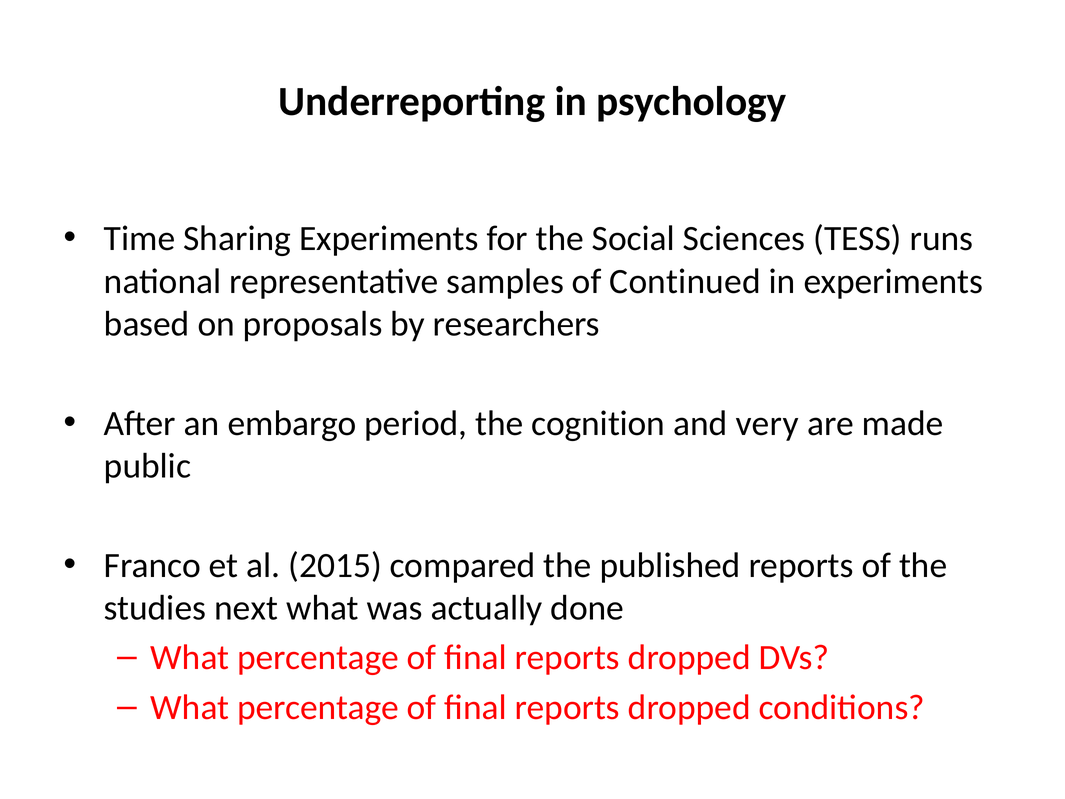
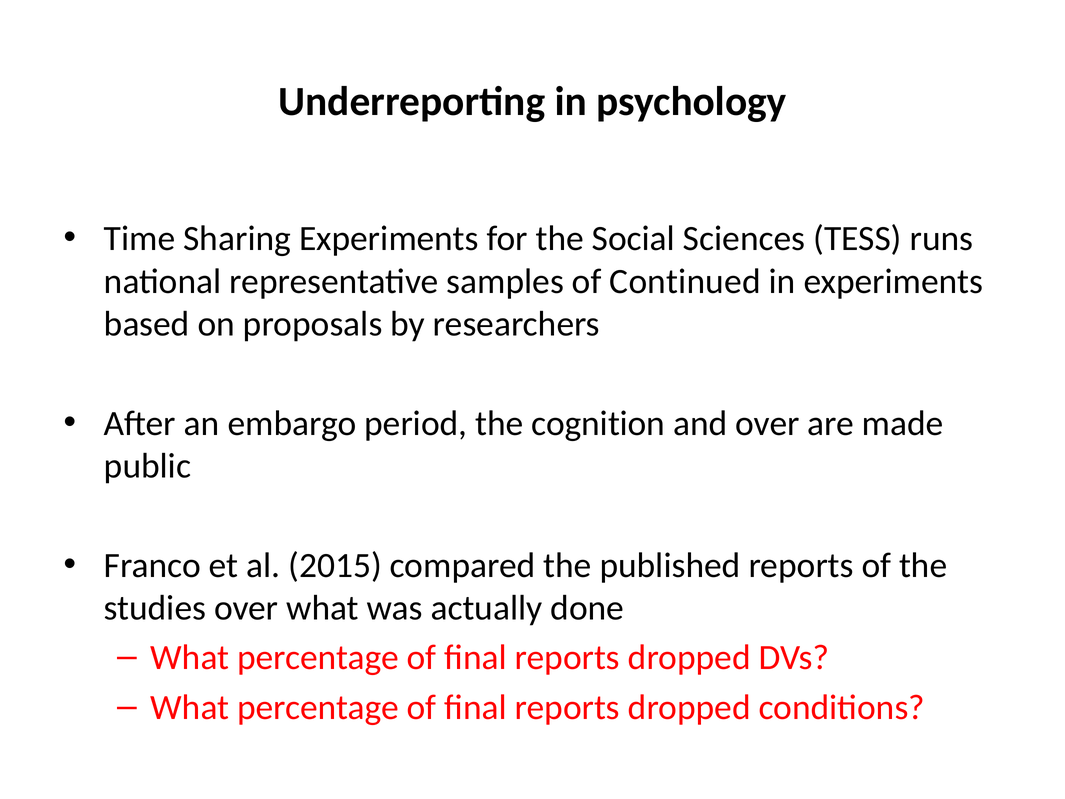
and very: very -> over (767, 423)
studies next: next -> over (246, 608)
